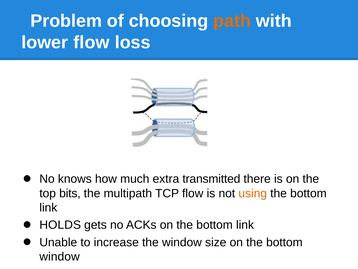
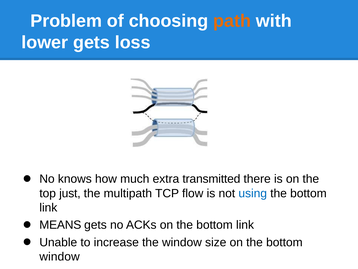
lower flow: flow -> gets (91, 42)
bits: bits -> just (70, 193)
using colour: orange -> blue (253, 193)
HOLDS: HOLDS -> MEANS (60, 225)
